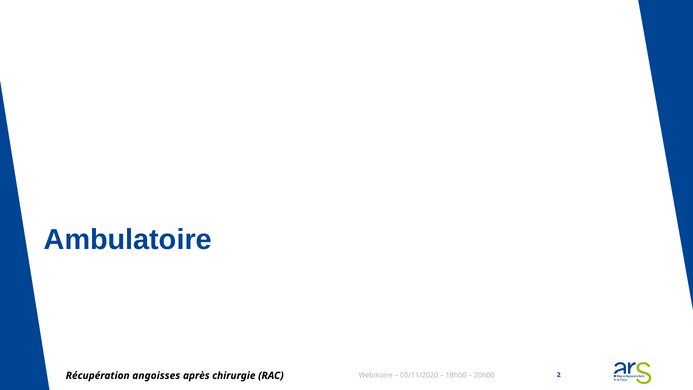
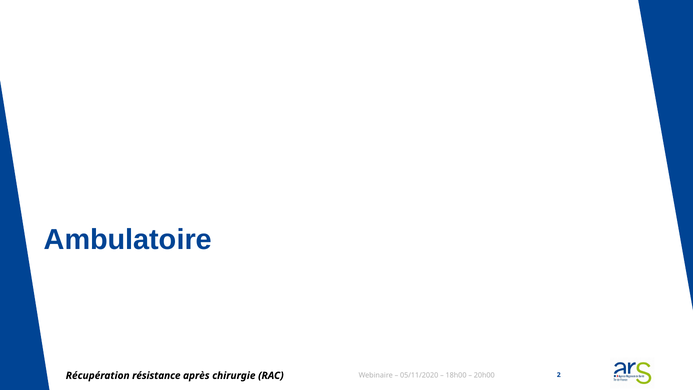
angoisses: angoisses -> résistance (156, 375)
